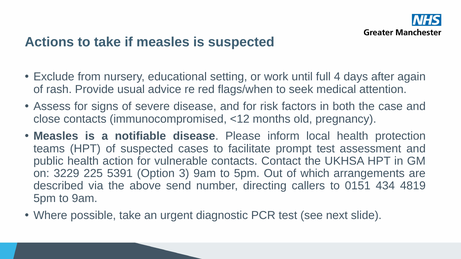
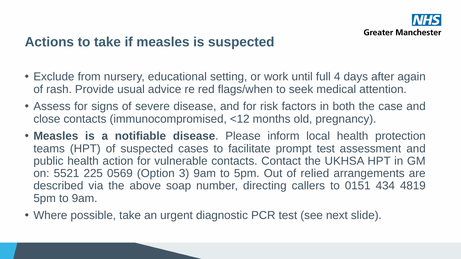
3229: 3229 -> 5521 (66, 174)
5391: 5391 -> 0569 (120, 174)
which: which -> relied (315, 174)
send: send -> soap (179, 186)
